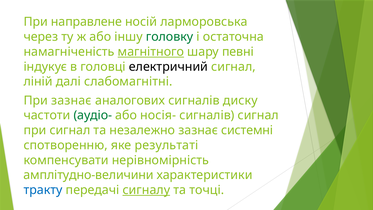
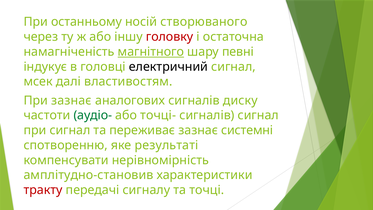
направлене: направлене -> останньому (87, 22)
ларморовська: ларморовська -> створюваного (204, 22)
головку colour: green -> red (170, 37)
ліній: ліній -> мсек (38, 82)
слабомагнітні: слабомагнітні -> властивостям (128, 82)
носія-: носія- -> точці- (158, 115)
незалежно: незалежно -> переживає (142, 130)
амплітудно-величини: амплітудно-величини -> амплітудно-становив (88, 175)
тракту colour: blue -> red (43, 190)
сигналу underline: present -> none (146, 190)
